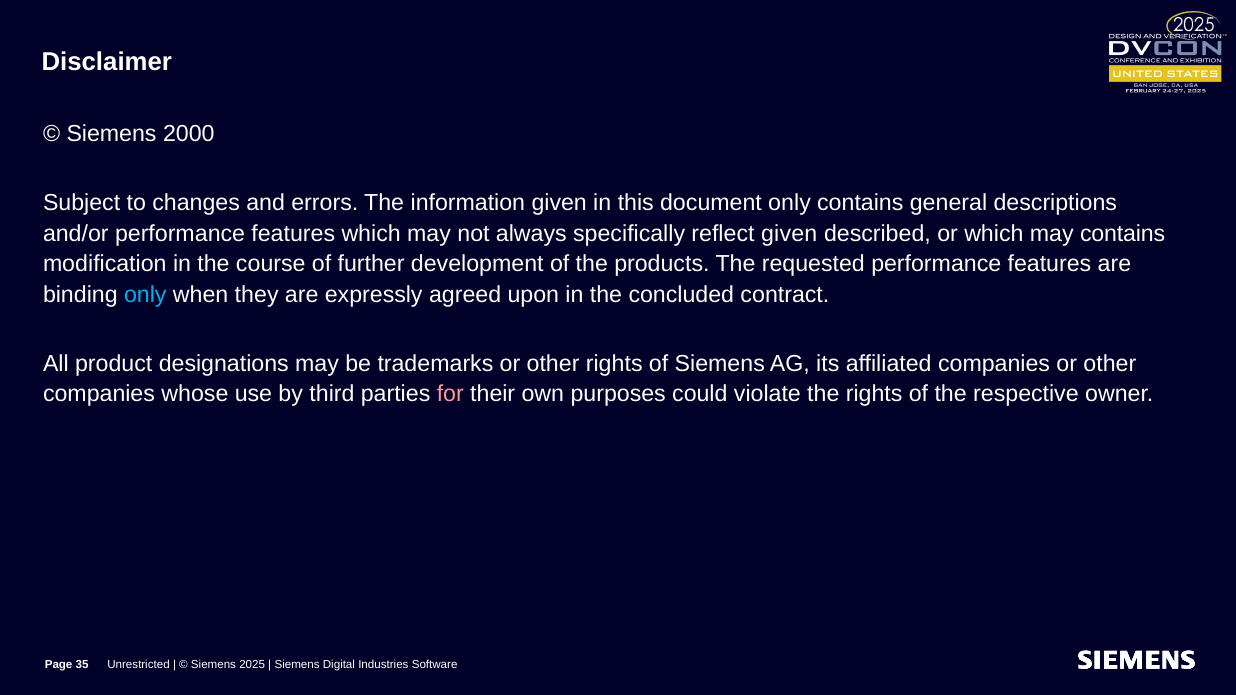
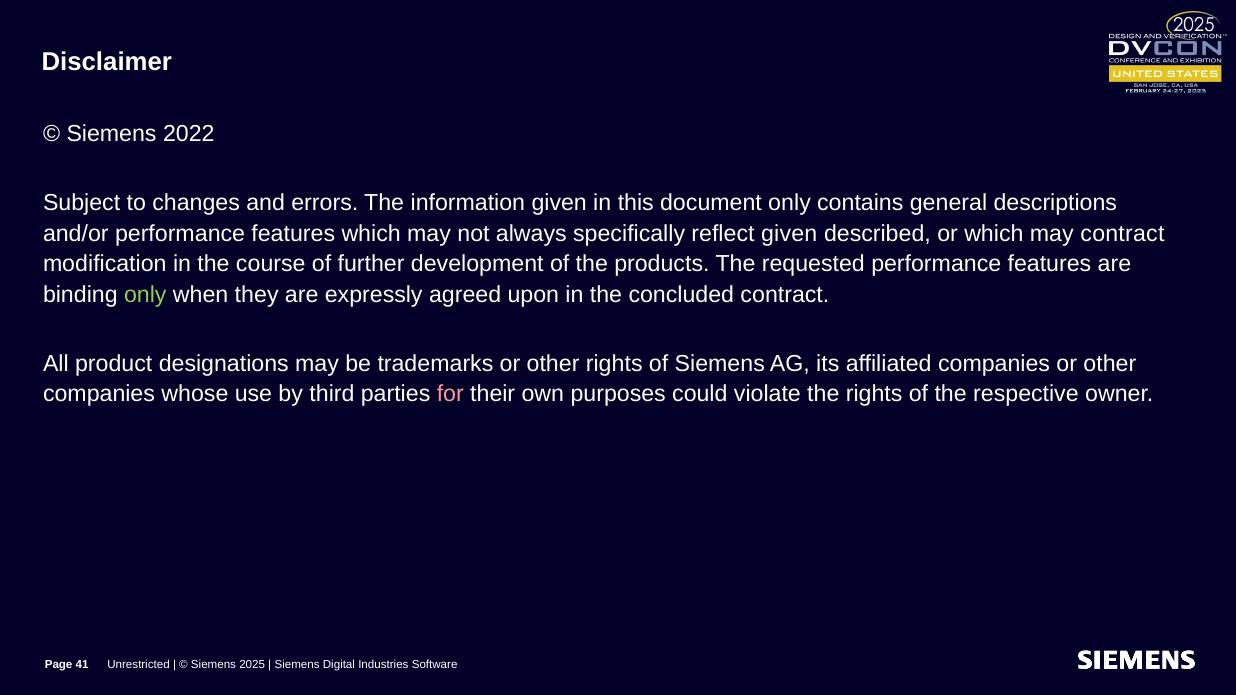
2000: 2000 -> 2022 (189, 134)
may contains: contains -> contract (1122, 234)
only colour: light blue -> light green (145, 295)
35: 35 -> 41 (82, 665)
